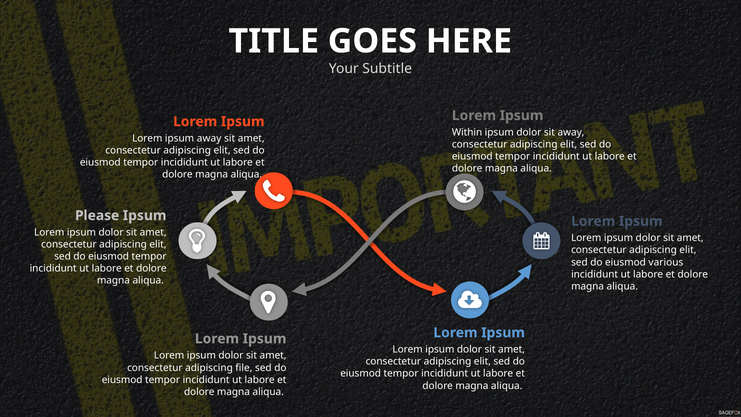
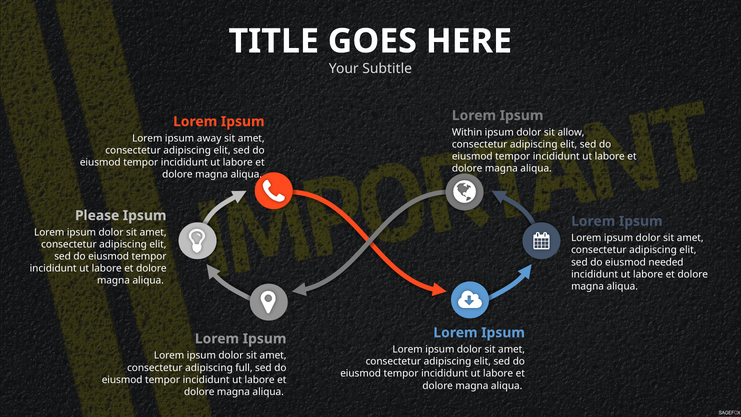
sit away: away -> allow (571, 132)
various: various -> needed (666, 262)
file: file -> full (244, 368)
